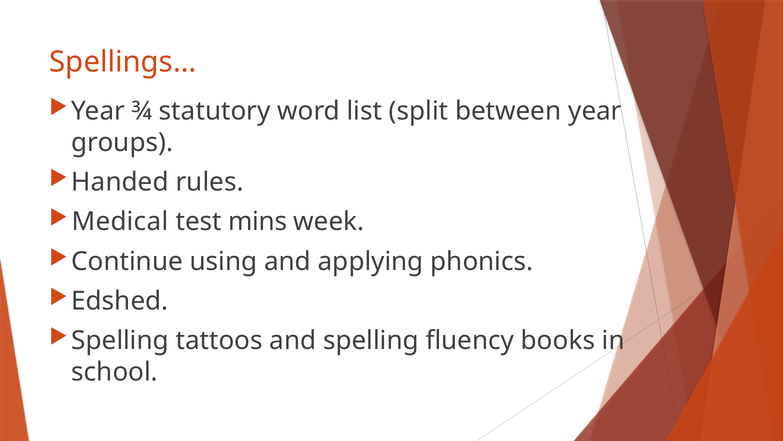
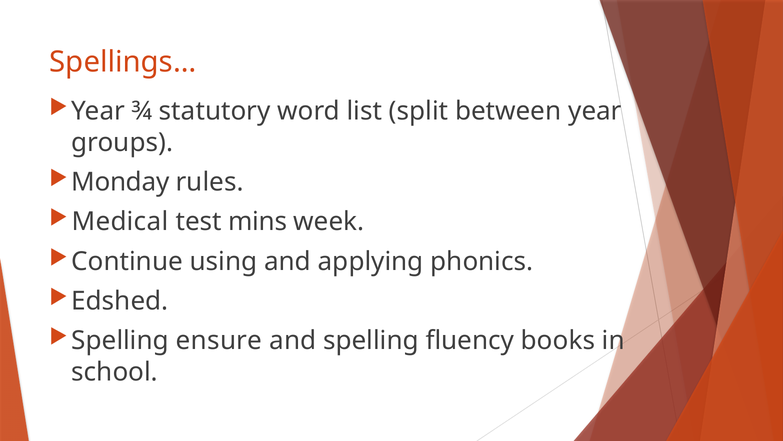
Handed: Handed -> Monday (120, 182)
tattoos: tattoos -> ensure (219, 340)
